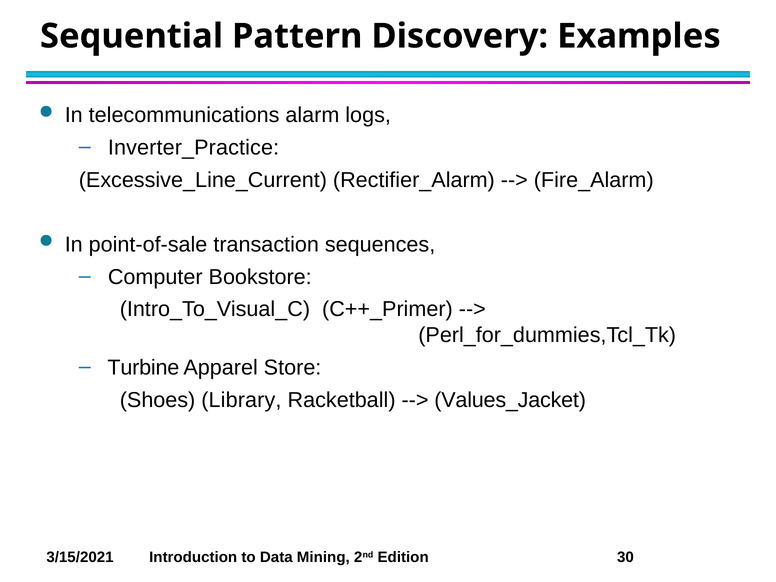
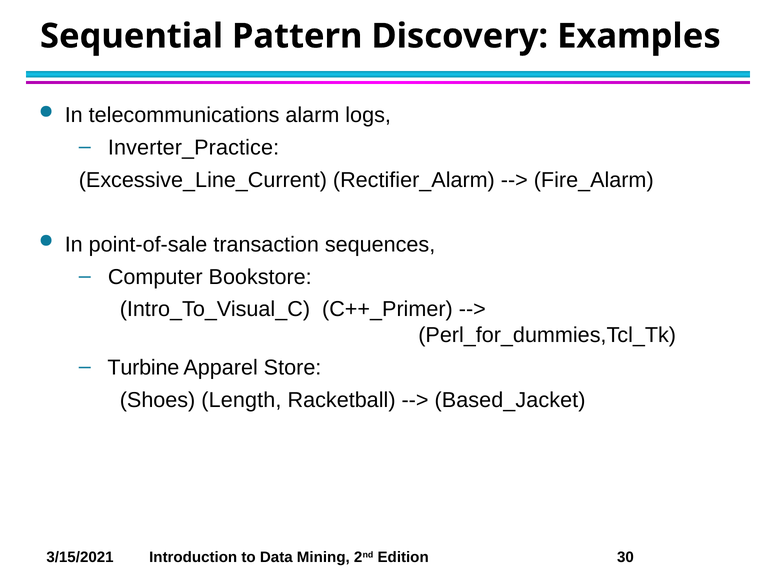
Library: Library -> Length (241, 400)
Values_Jacket: Values_Jacket -> Based_Jacket (510, 400)
